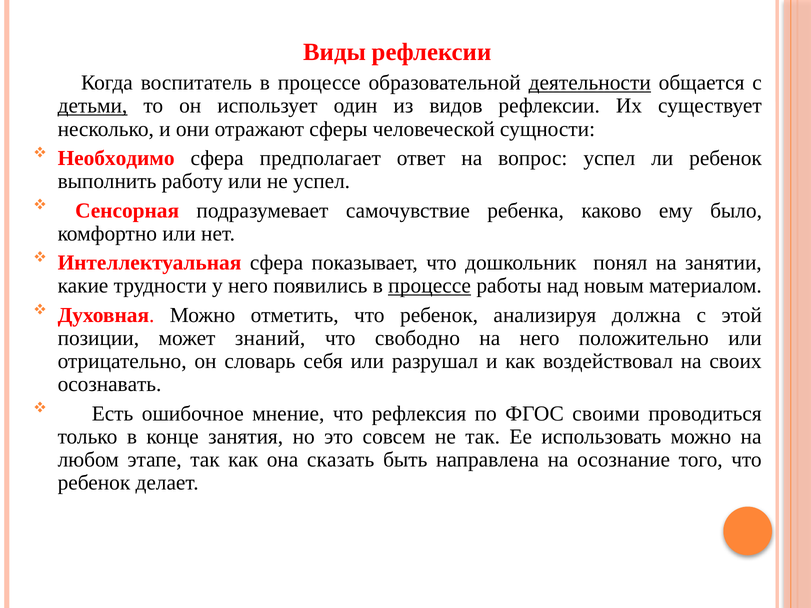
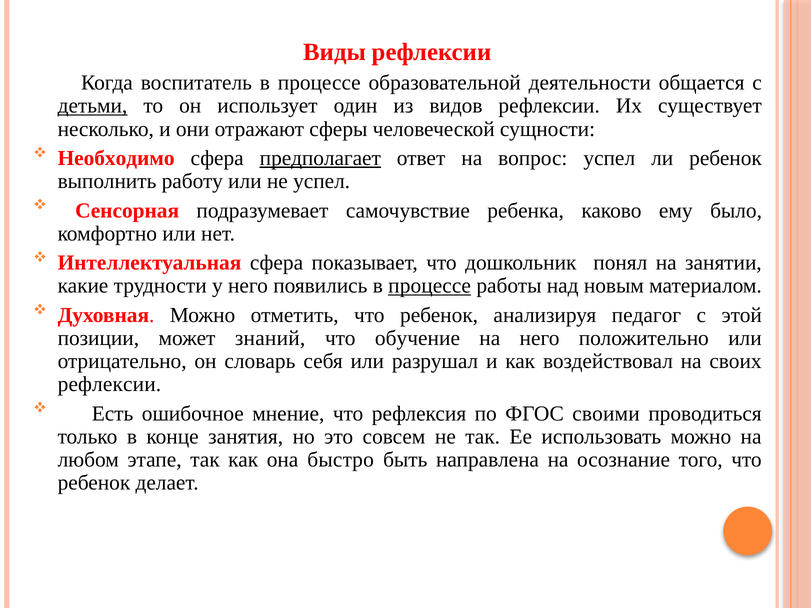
деятельности underline: present -> none (590, 83)
предполагает underline: none -> present (320, 158)
должна: должна -> педагог (646, 315)
свободно: свободно -> обучение (417, 338)
осознавать: осознавать -> рефлексии (109, 384)
сказать: сказать -> быстро (341, 460)
